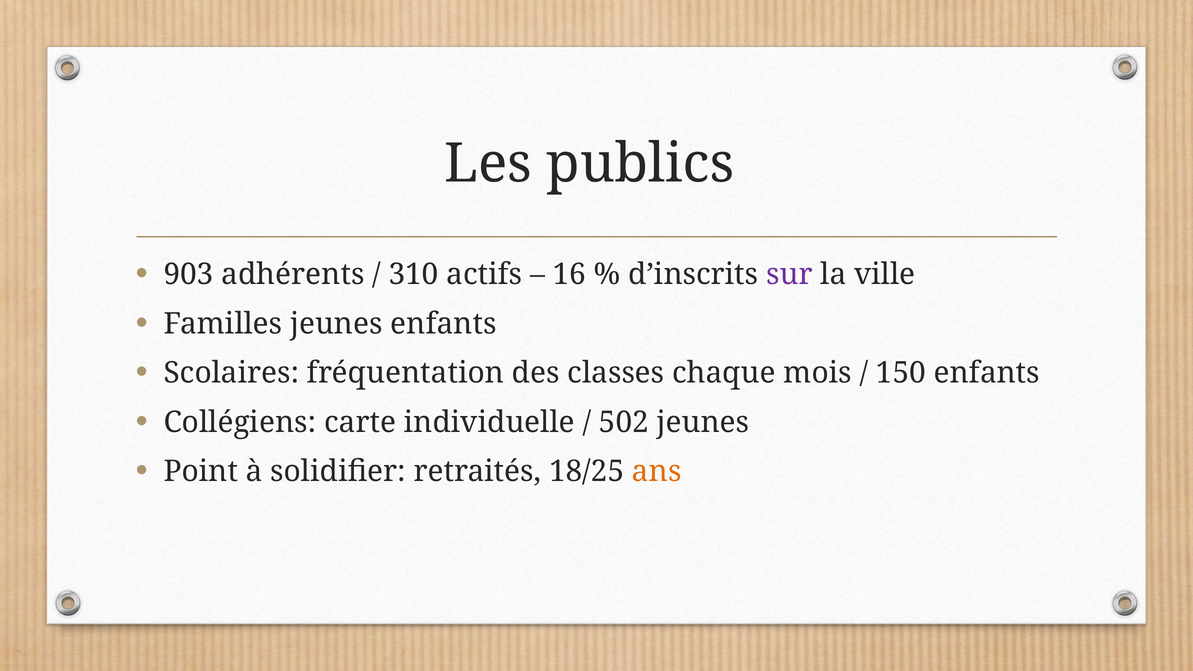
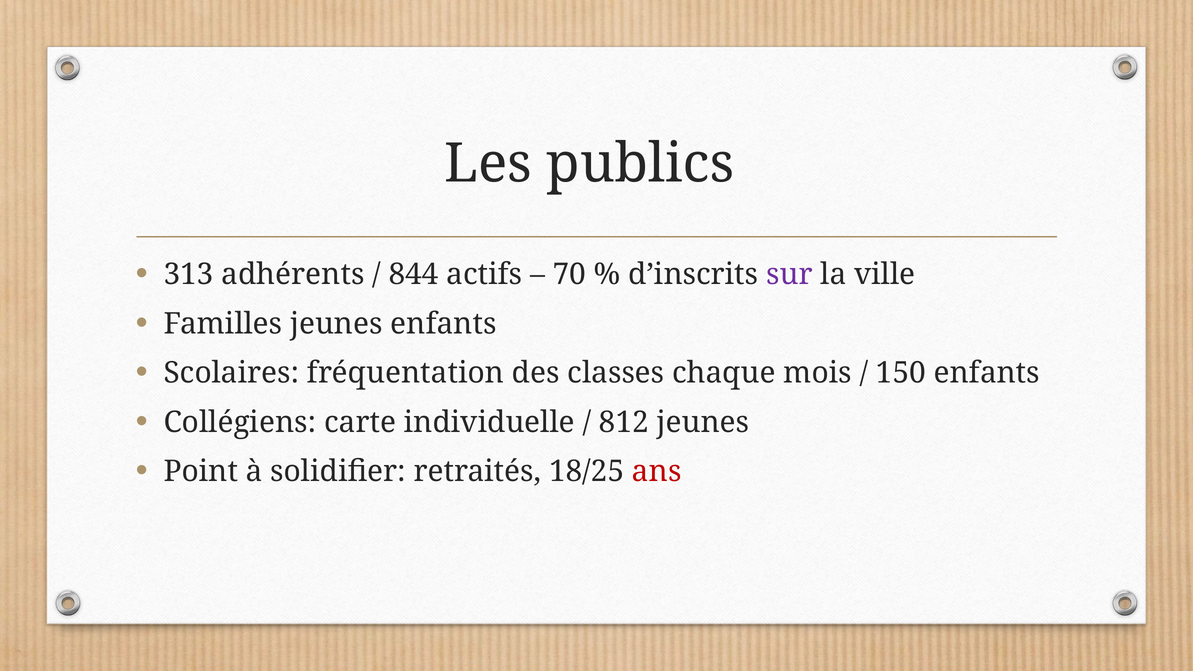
903: 903 -> 313 (189, 275)
310: 310 -> 844 (414, 275)
16: 16 -> 70 (569, 275)
502: 502 -> 812 (624, 422)
ans colour: orange -> red (657, 472)
